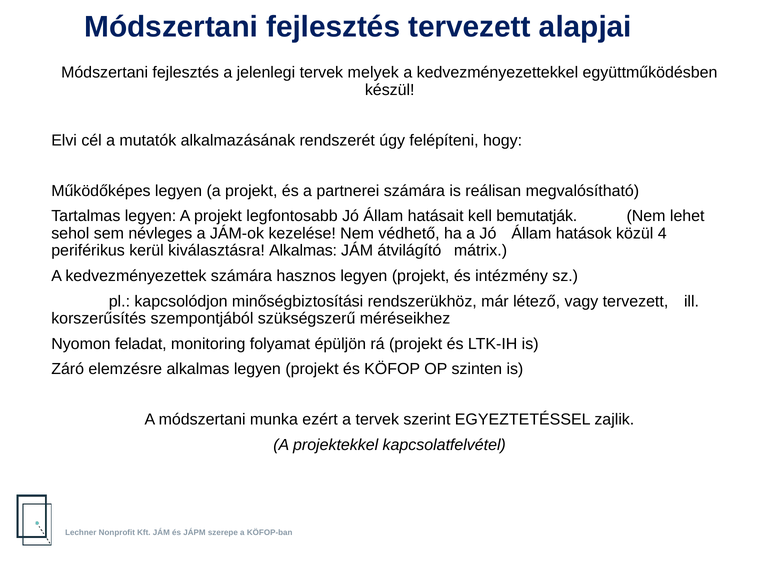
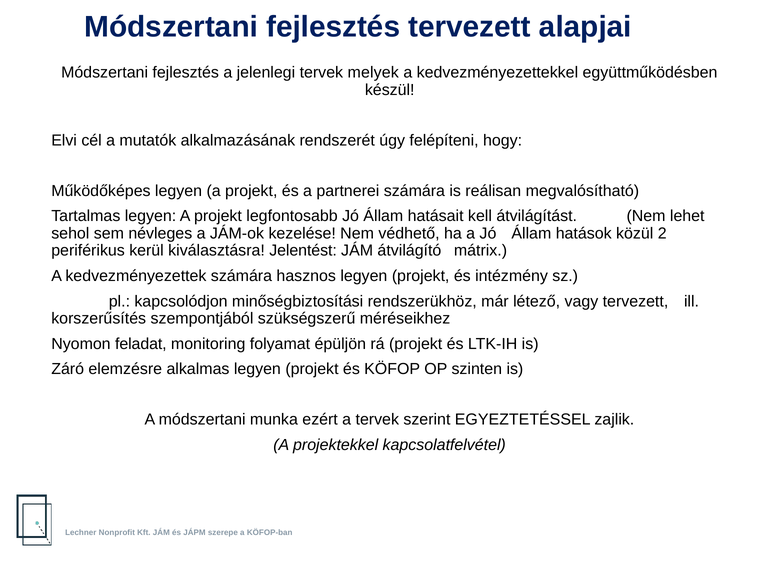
bemutatják: bemutatják -> átvilágítást (537, 216)
4: 4 -> 2 (662, 234)
kiválasztásra Alkalmas: Alkalmas -> Jelentést (303, 251)
